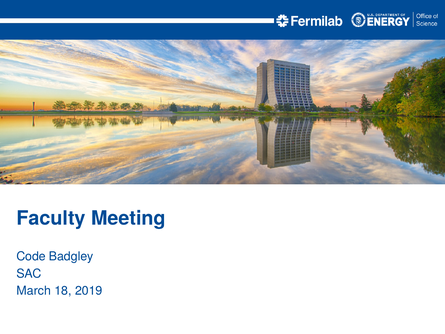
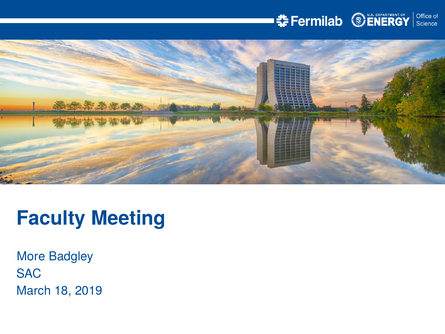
Code: Code -> More (31, 256)
